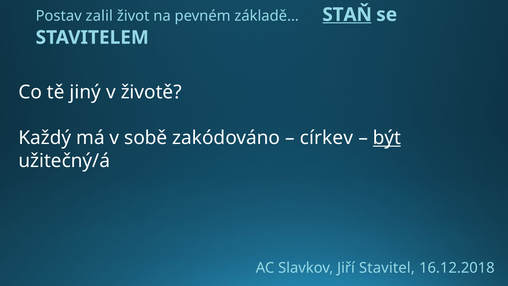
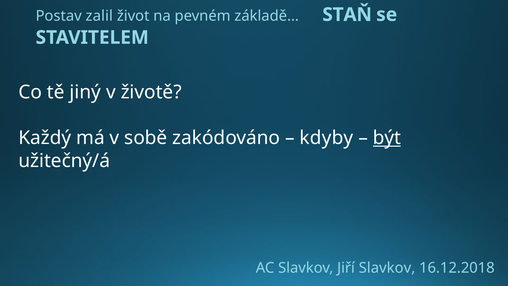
STAŇ underline: present -> none (347, 15)
církev: církev -> kdyby (326, 138)
Jiří Stavitel: Stavitel -> Slavkov (387, 268)
